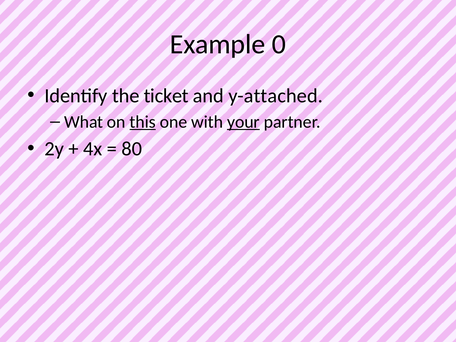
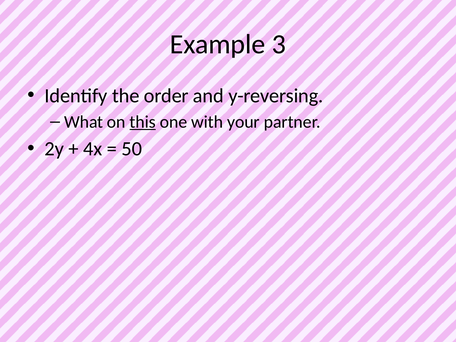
0: 0 -> 3 (279, 44)
ticket: ticket -> order (166, 96)
y-attached: y-attached -> y-reversing (276, 96)
your underline: present -> none (243, 122)
80: 80 -> 50 (132, 149)
